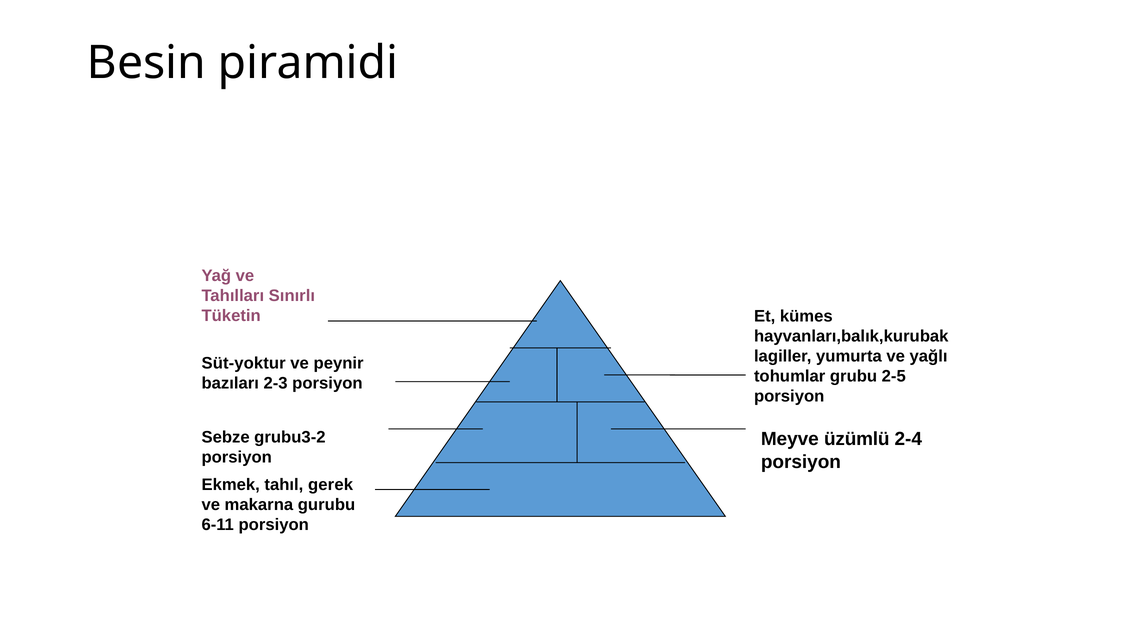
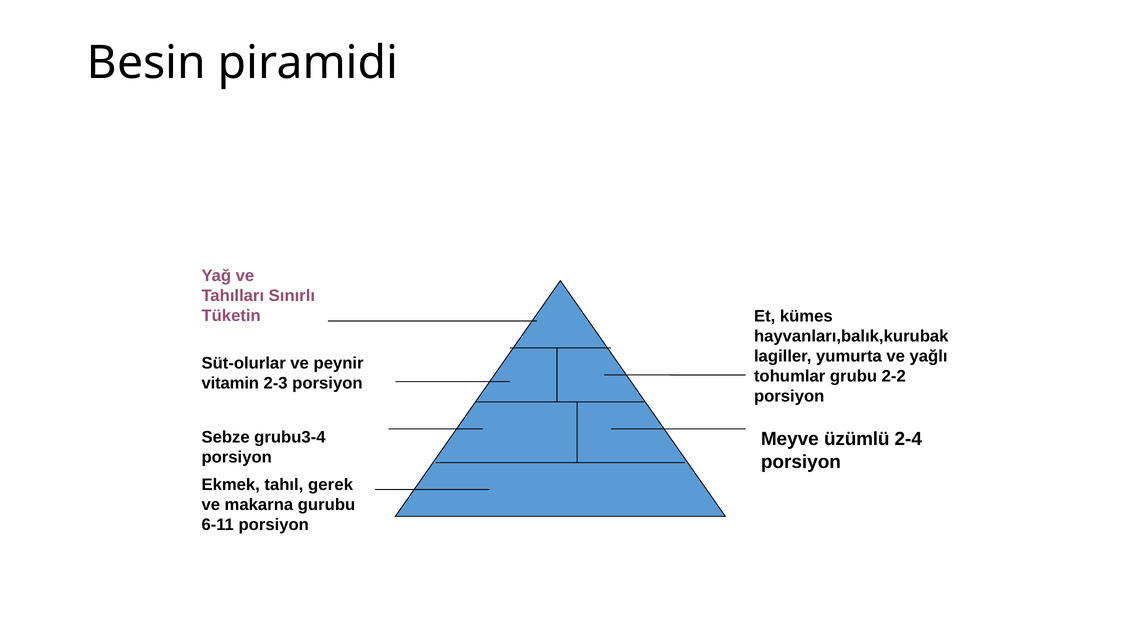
Süt-yoktur: Süt-yoktur -> Süt-olurlar (244, 363)
2-5: 2-5 -> 2-2 (894, 376)
bazıları: bazıları -> vitamin (230, 383)
grubu3-2: grubu3-2 -> grubu3-4 (290, 437)
